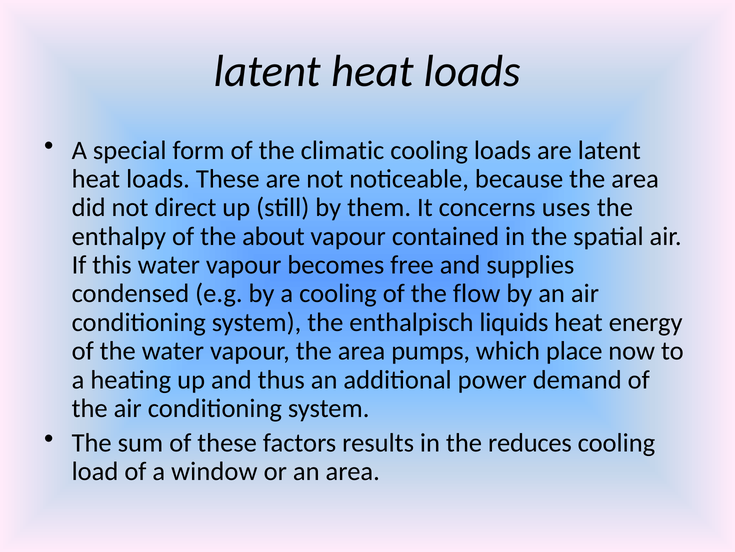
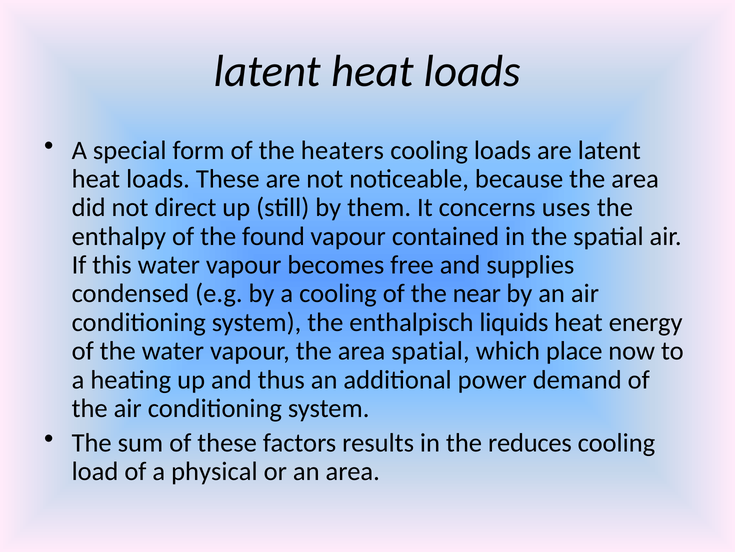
climatic: climatic -> heaters (342, 150)
about: about -> found (273, 236)
flow: flow -> near (477, 293)
area pumps: pumps -> spatial (430, 351)
window: window -> physical (214, 471)
